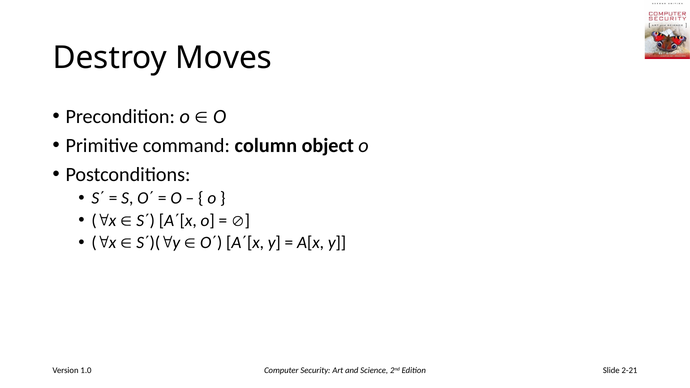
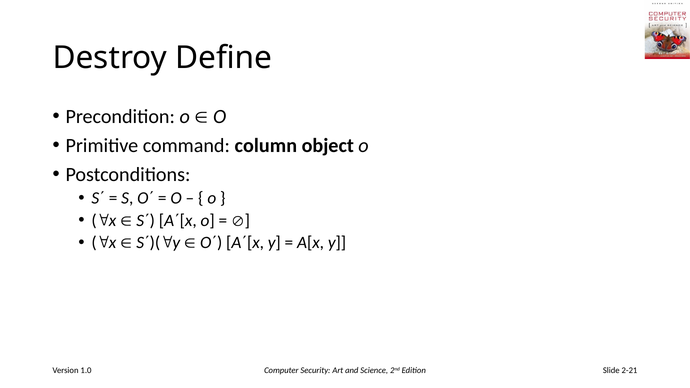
Moves: Moves -> Define (224, 58)
